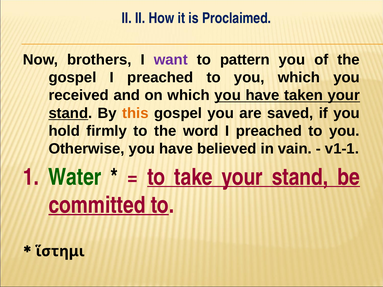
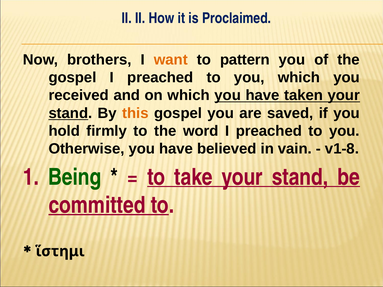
want colour: purple -> orange (171, 60)
v1-1: v1-1 -> v1-8 (342, 149)
Water: Water -> Being (75, 177)
